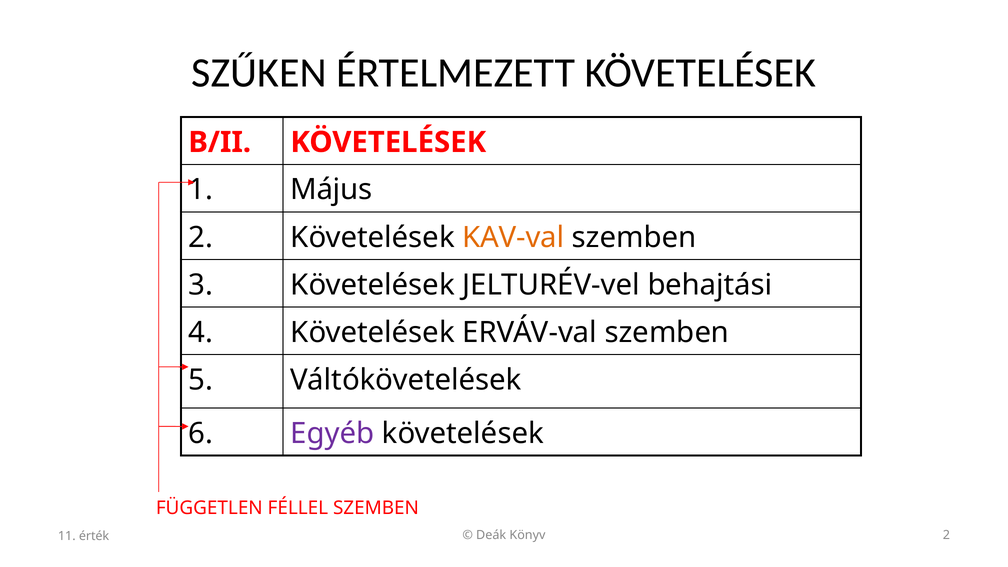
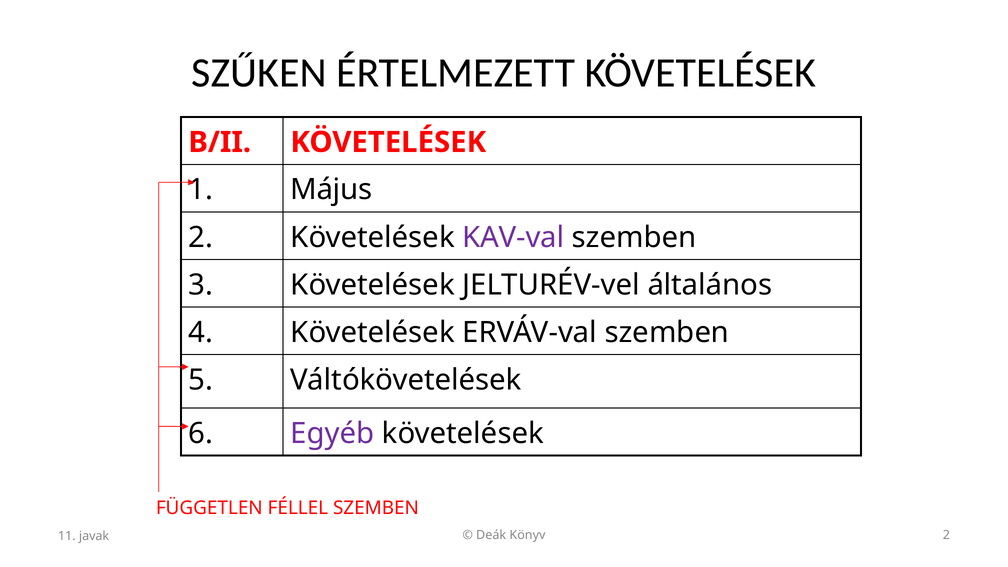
KAV-val colour: orange -> purple (513, 237)
behajtási: behajtási -> általános (710, 285)
érték: érték -> javak (94, 536)
